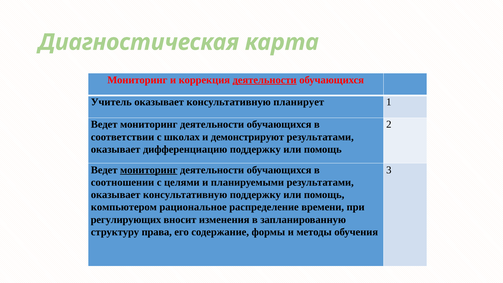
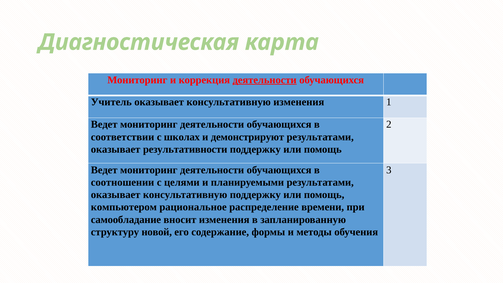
консультативную планирует: планирует -> изменения (299, 102)
дифференциацию: дифференциацию -> результативности (185, 149)
мониторинг underline: present -> none (149, 170)
регулирующих: регулирующих -> самообладание (126, 220)
права: права -> новой (157, 232)
